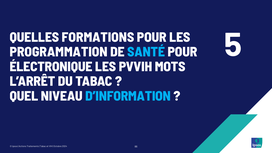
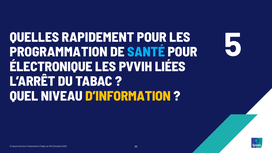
FORMATIONS: FORMATIONS -> RAPIDEMENT (98, 37)
MOTS: MOTS -> LIÉES (170, 67)
D’INFORMATION colour: light blue -> yellow (128, 96)
